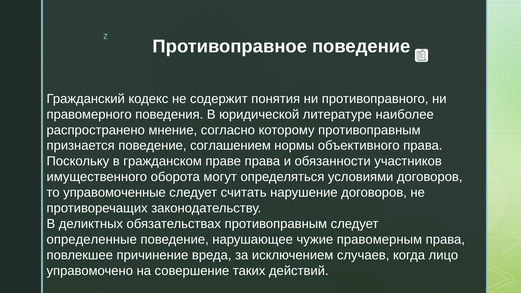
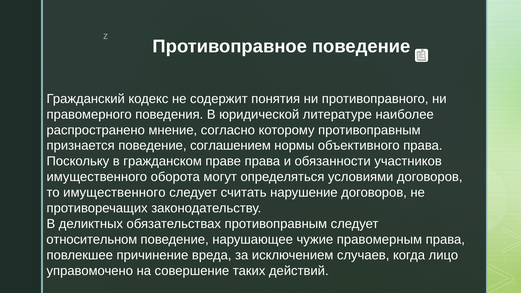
то управомоченные: управомоченные -> имущественного (114, 193)
определенные: определенные -> относительном (92, 240)
